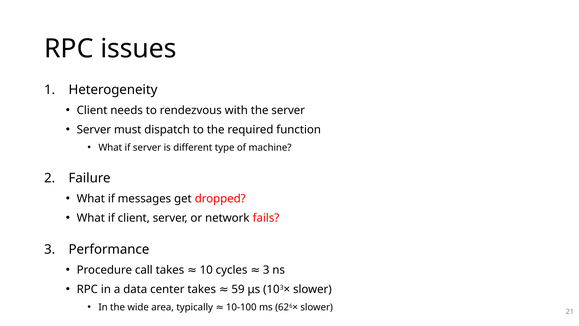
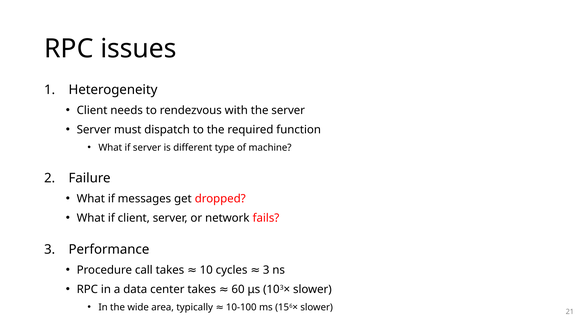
59: 59 -> 60 (238, 289)
62: 62 -> 15 (282, 307)
